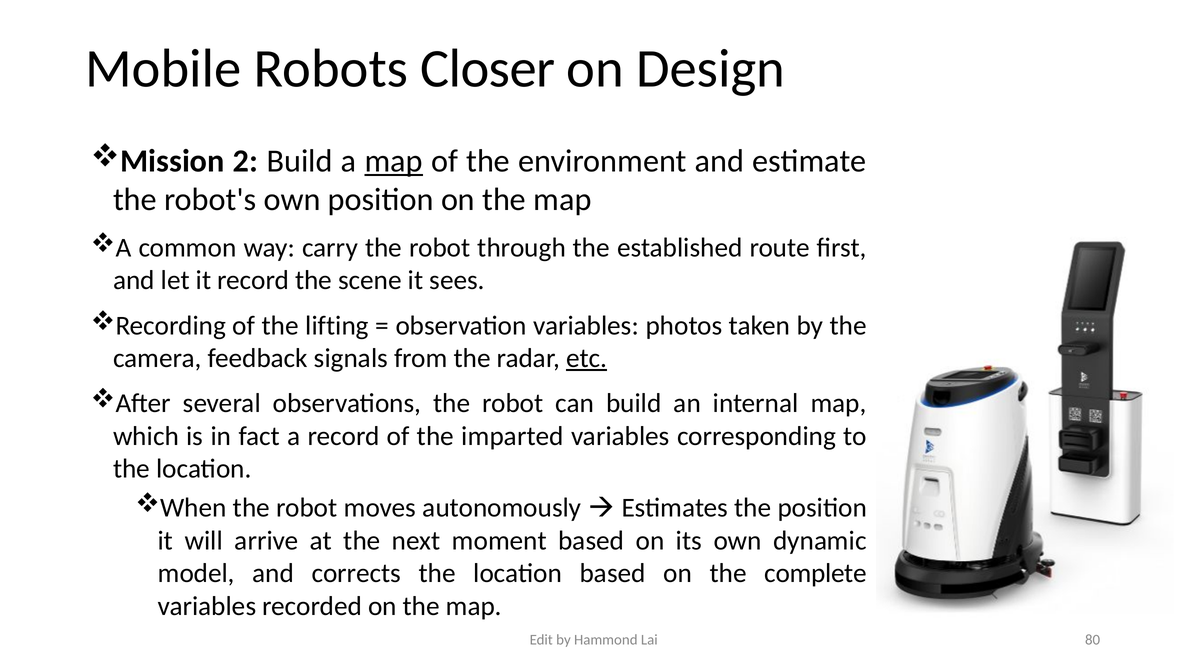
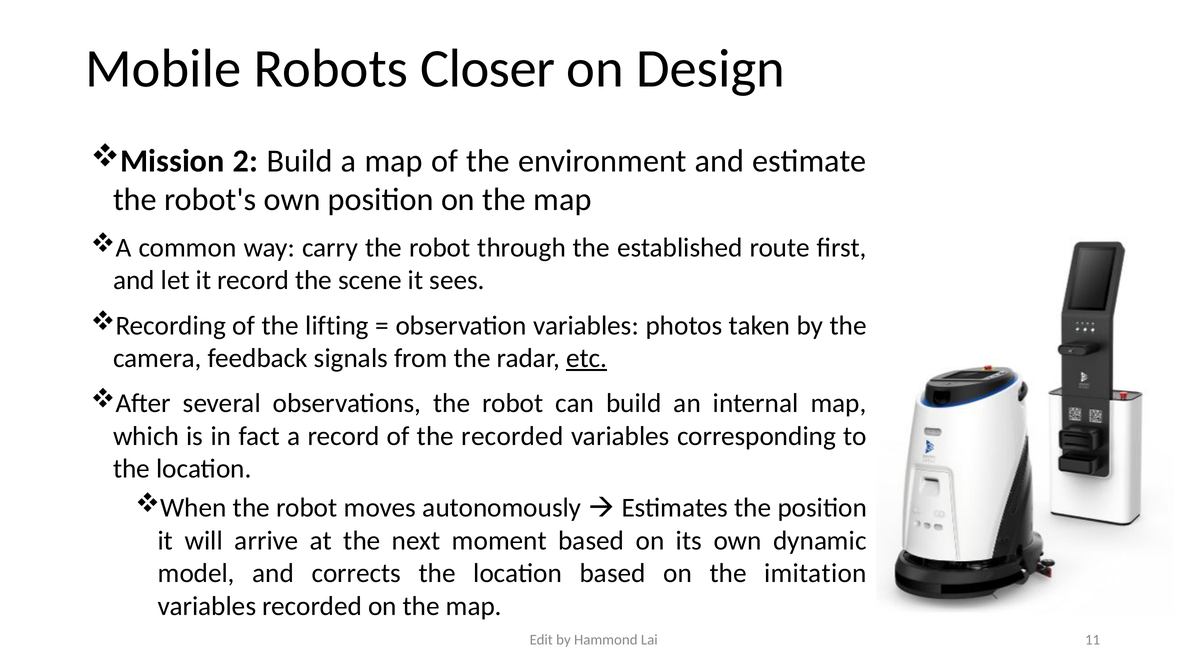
map underline: present -> none (394, 161)
the imparted: imparted -> recorded (512, 436)
complete: complete -> imitation (815, 573)
80: 80 -> 11 (1093, 640)
